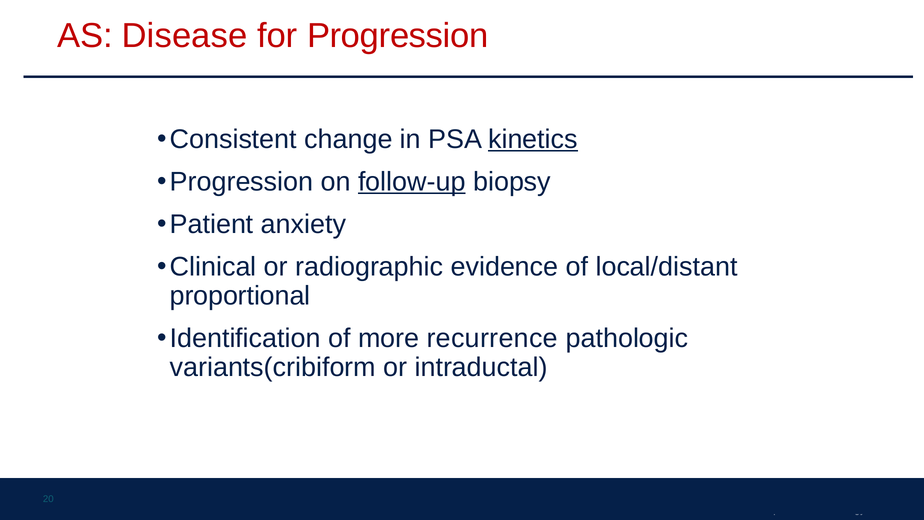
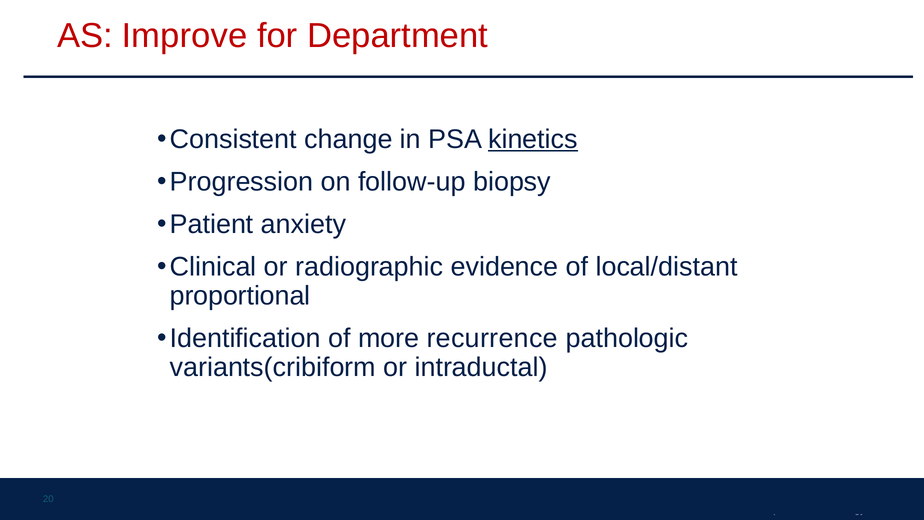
Disease: Disease -> Improve (185, 36)
for Progression: Progression -> Department (398, 36)
follow-up underline: present -> none (412, 182)
